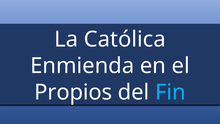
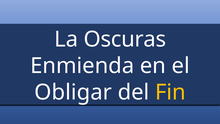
Católica: Católica -> Oscuras (125, 39)
Propios: Propios -> Obligar (73, 92)
Fin colour: light blue -> yellow (170, 92)
